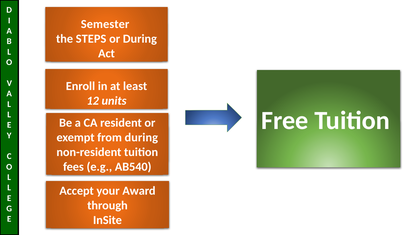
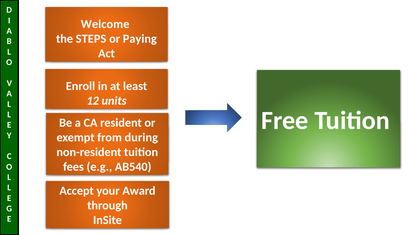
Semester: Semester -> Welcome (105, 24)
or During: During -> Paying (140, 39)
